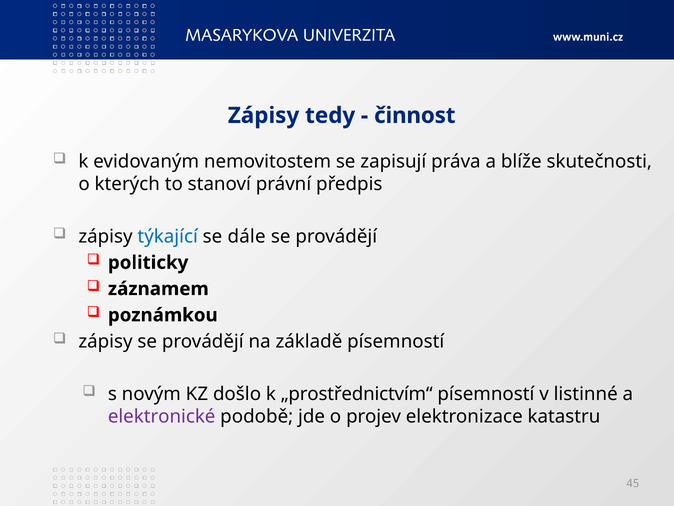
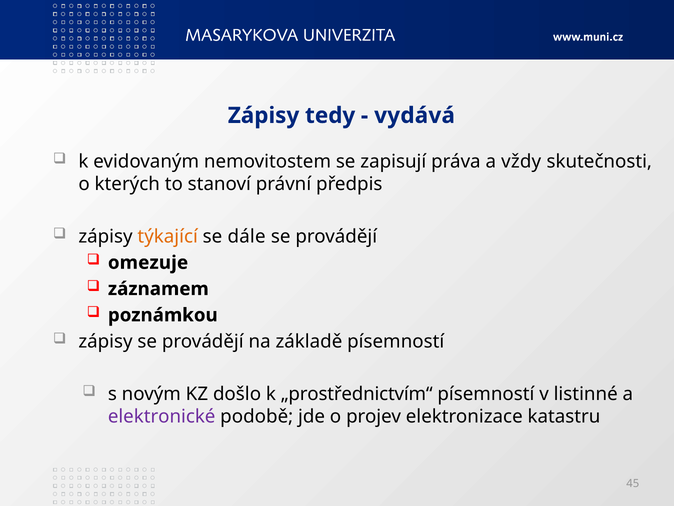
činnost: činnost -> vydává (415, 115)
blíže: blíže -> vždy (521, 161)
týkající colour: blue -> orange (168, 236)
politicky: politicky -> omezuje (148, 262)
